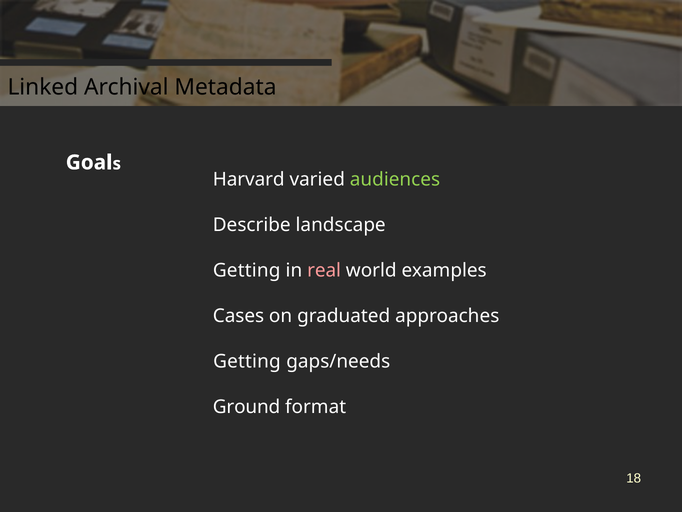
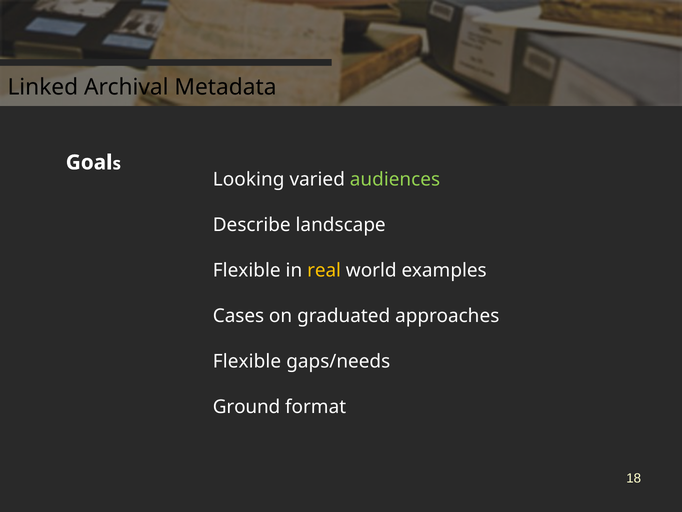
Harvard: Harvard -> Looking (249, 179)
Getting: Getting -> Flexible (247, 270)
real colour: pink -> yellow (324, 270)
Getting: Getting -> Flexible (247, 361)
